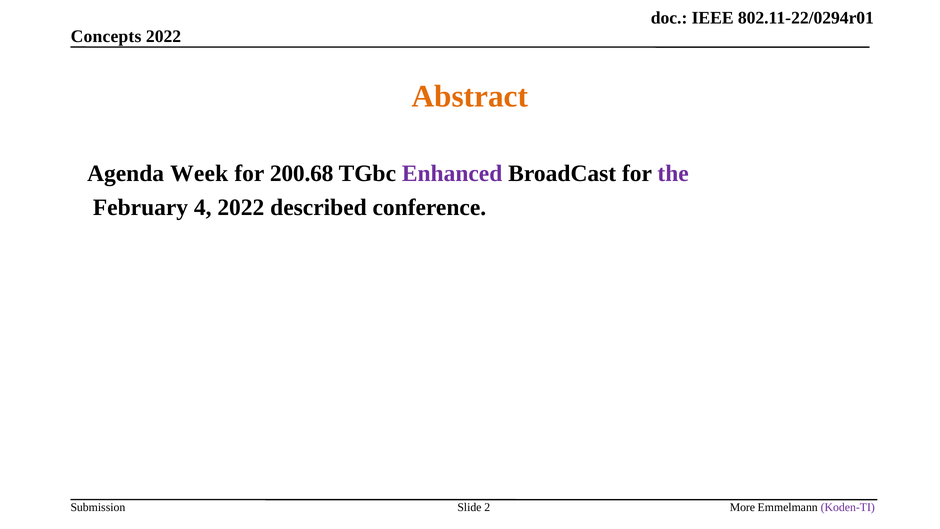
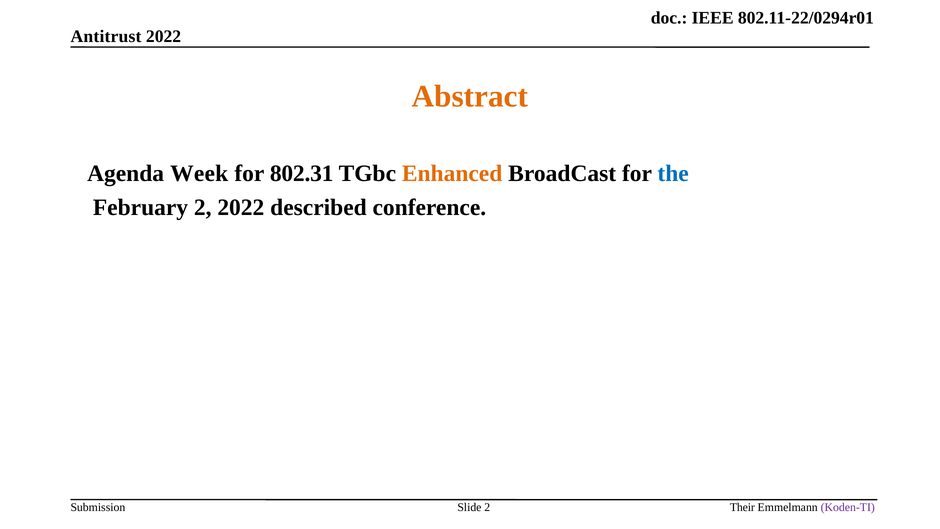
Concepts: Concepts -> Antitrust (106, 36)
200.68: 200.68 -> 802.31 (302, 173)
Enhanced colour: purple -> orange (452, 173)
the colour: purple -> blue (673, 173)
February 4: 4 -> 2 (203, 207)
More: More -> Their (742, 507)
